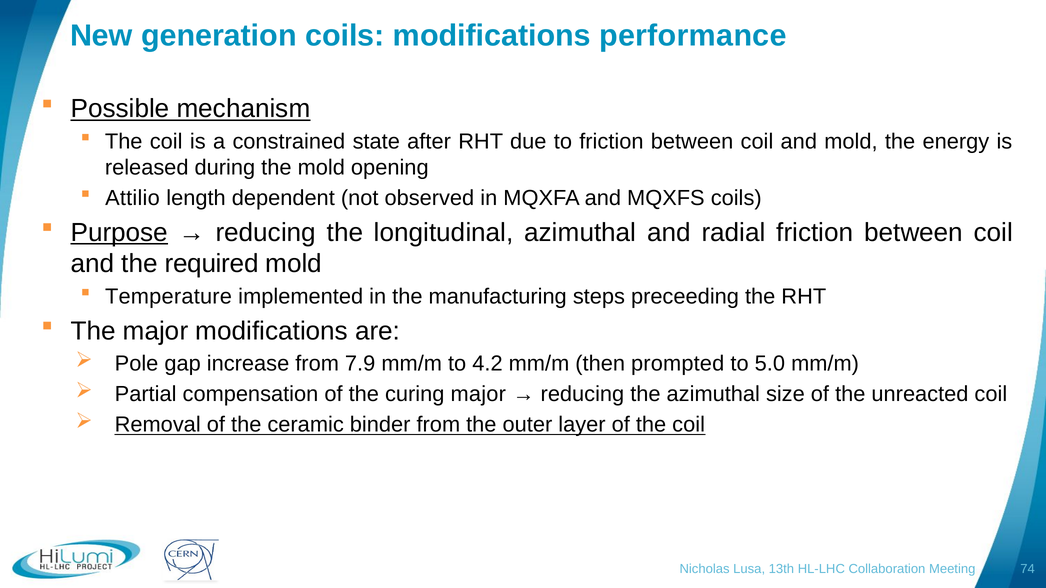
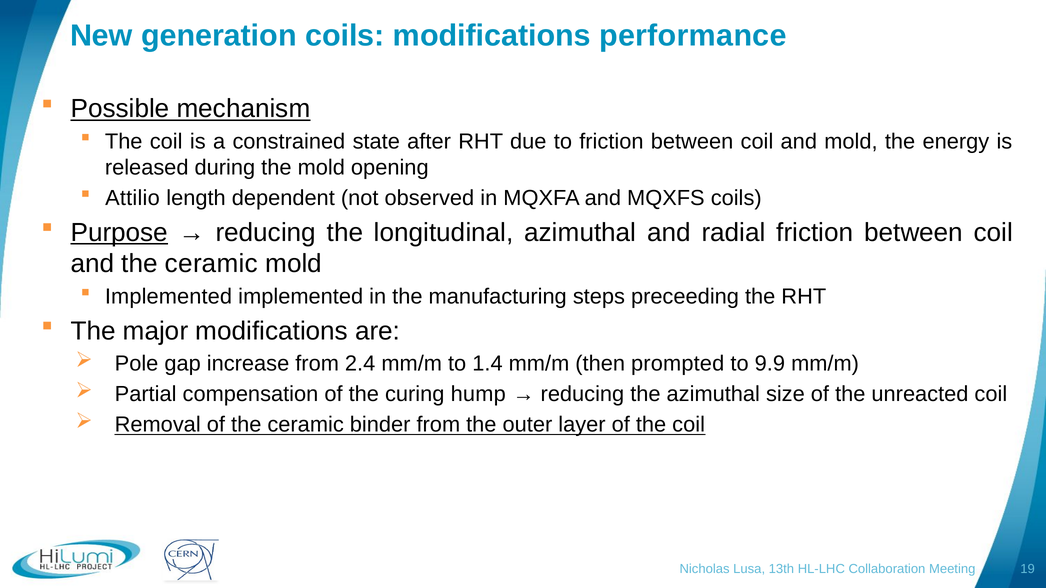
and the required: required -> ceramic (211, 264)
Temperature: Temperature -> Implemented (169, 297)
7.9: 7.9 -> 2.4 (360, 364)
4.2: 4.2 -> 1.4 (487, 364)
5.0: 5.0 -> 9.9 (770, 364)
curing major: major -> hump (478, 395)
74: 74 -> 19 (1028, 569)
